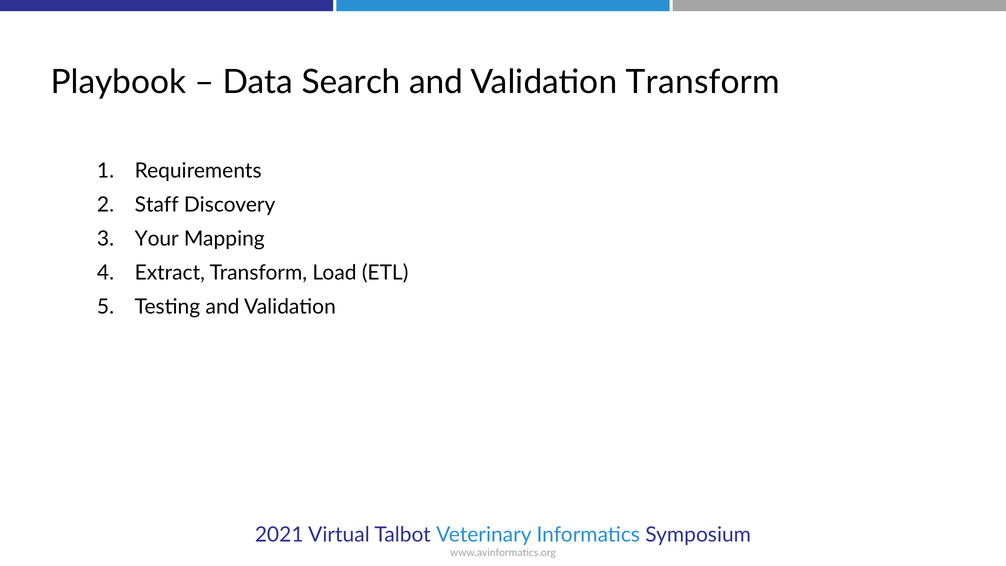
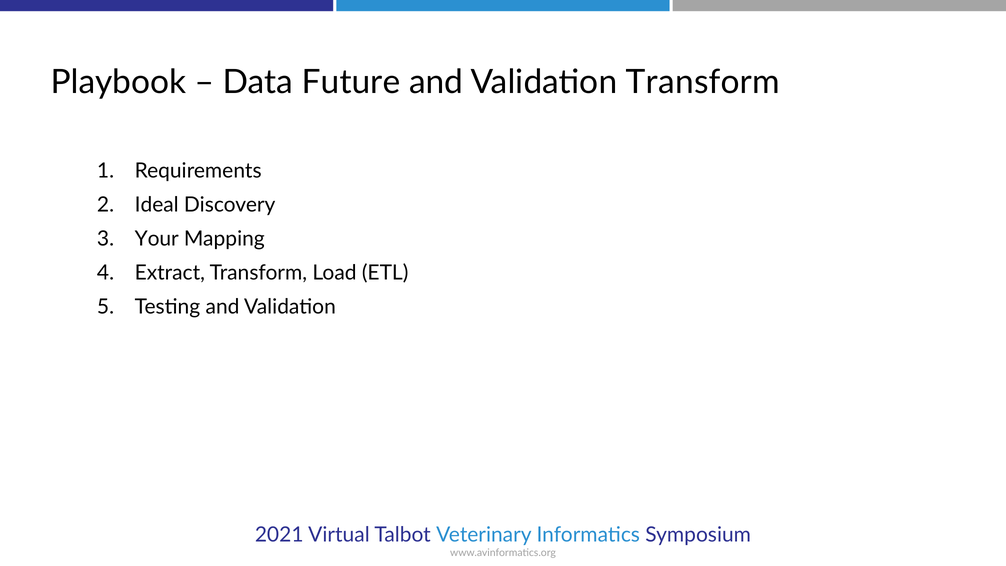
Search: Search -> Future (351, 82)
Staff: Staff -> Ideal (157, 205)
